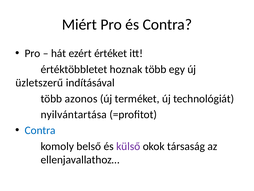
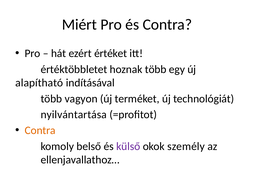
üzletszerű: üzletszerű -> alapítható (39, 83)
azonos: azonos -> vagyon (81, 98)
Contra colour: blue -> orange (40, 130)
társaság: társaság -> személy (186, 146)
